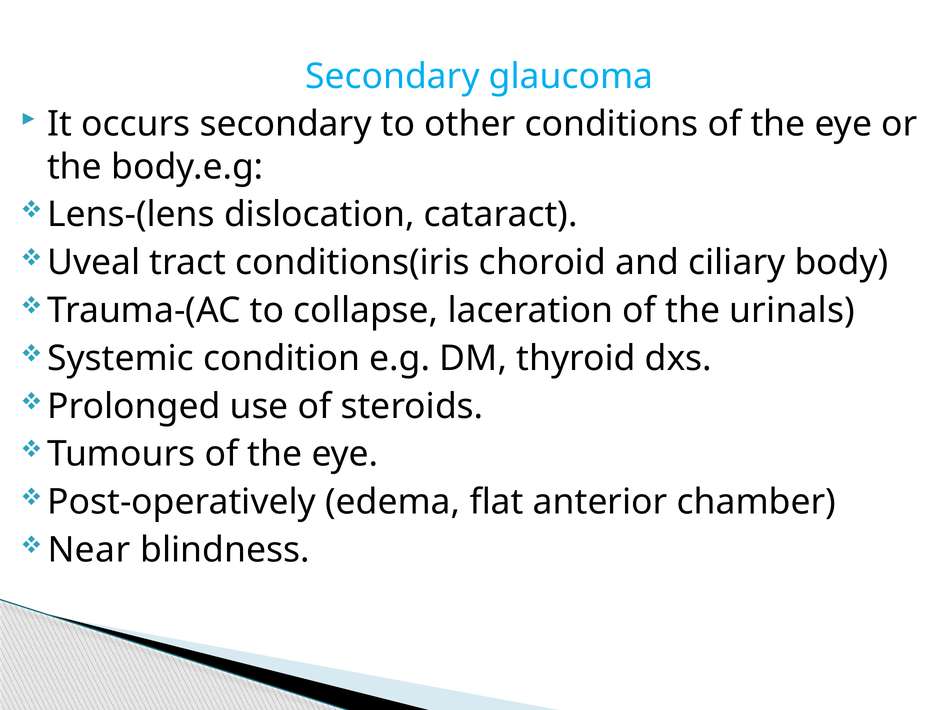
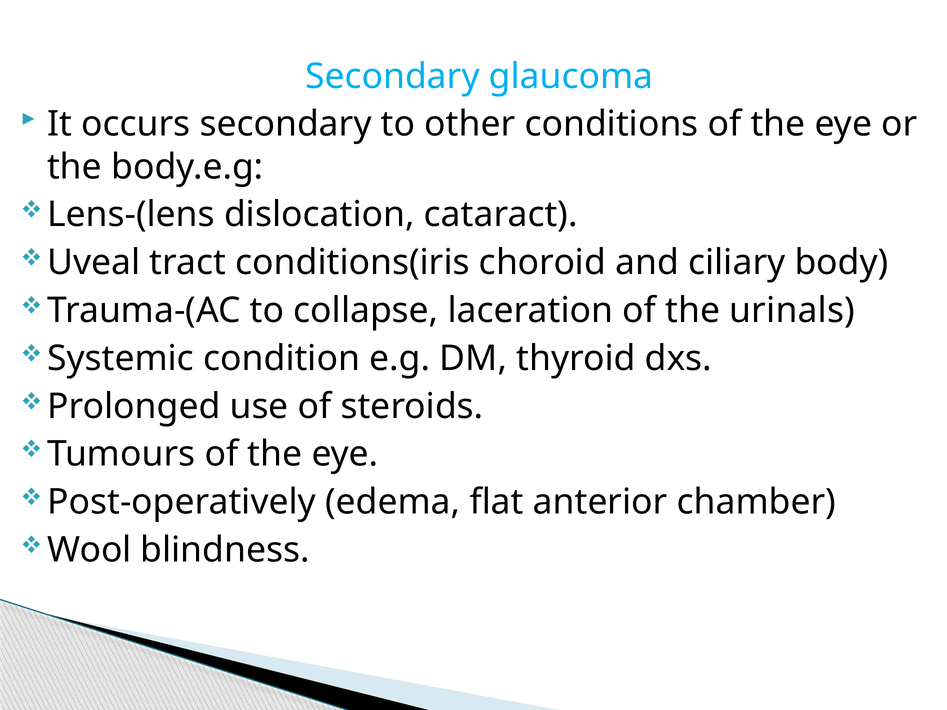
Near: Near -> Wool (89, 550)
